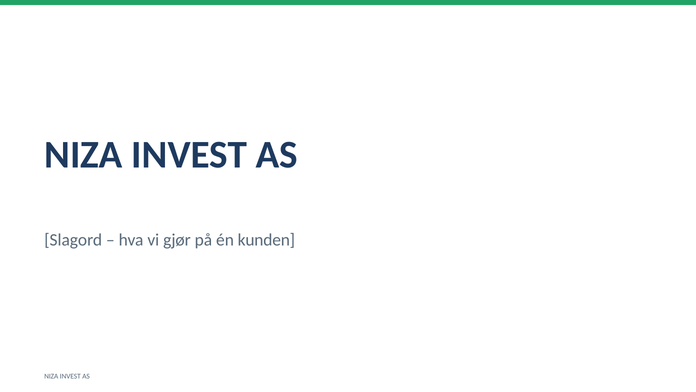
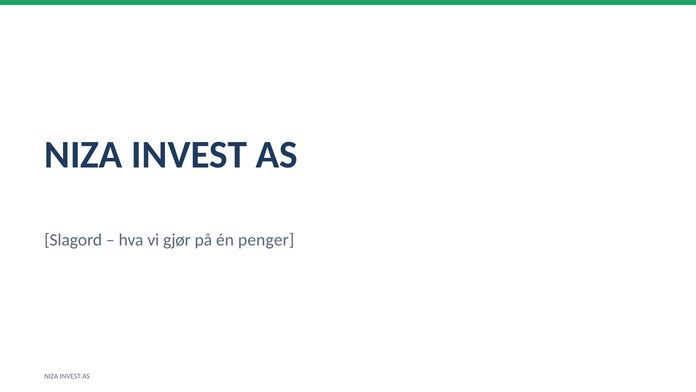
kunden: kunden -> penger (266, 240)
